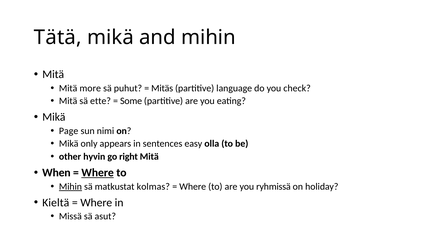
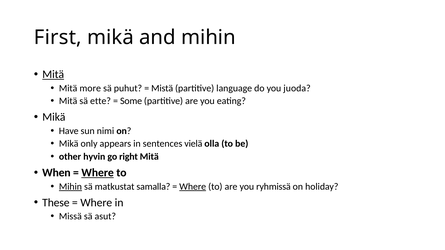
Tätä: Tätä -> First (58, 37)
Mitä underline: none -> present (53, 74)
Mitäs: Mitäs -> Mistä (162, 88)
check: check -> juoda (297, 88)
Page: Page -> Have (69, 131)
easy: easy -> vielä (193, 144)
kolmas: kolmas -> samalla (153, 187)
Where underline: none -> present (193, 187)
Kieltä: Kieltä -> These (56, 203)
